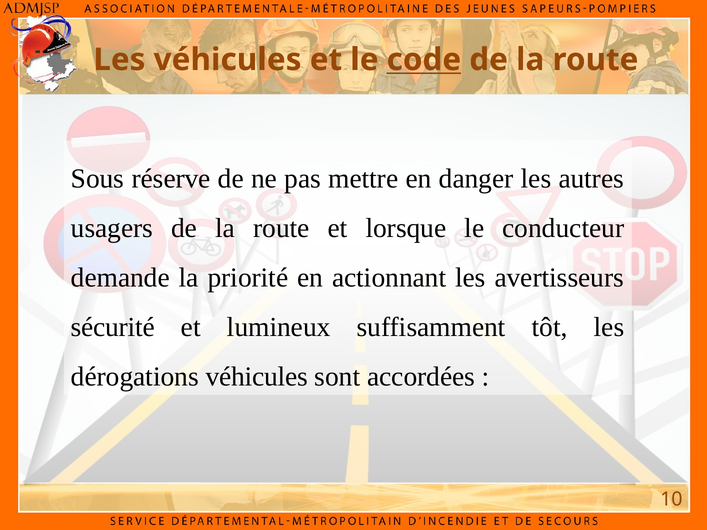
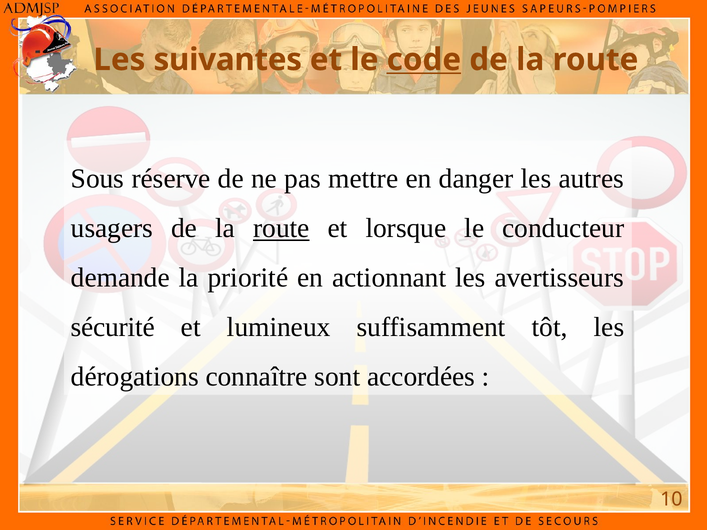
Les véhicules: véhicules -> suivantes (228, 60)
route underline: none -> present (281, 228)
dérogations véhicules: véhicules -> connaître (257, 377)
